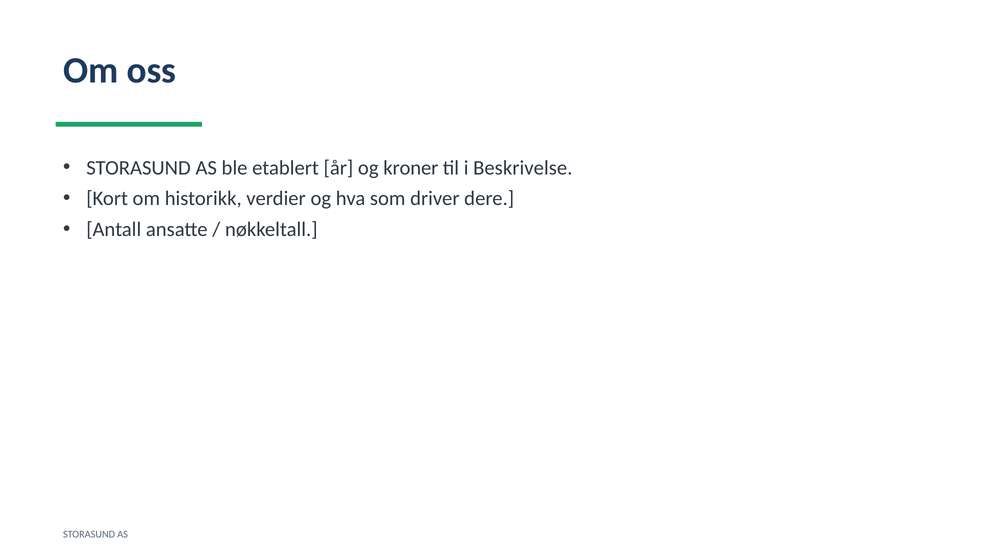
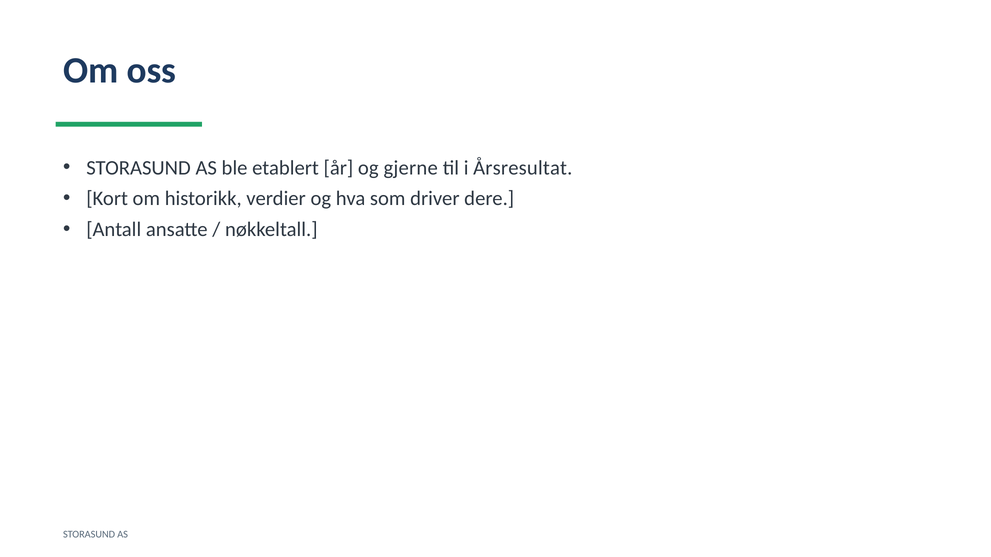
kroner: kroner -> gjerne (411, 168)
Beskrivelse: Beskrivelse -> Årsresultat (523, 168)
